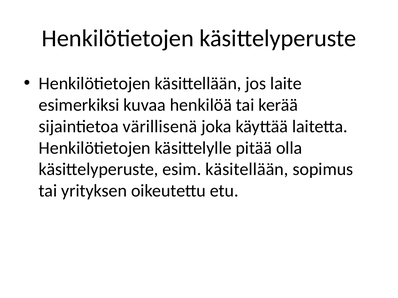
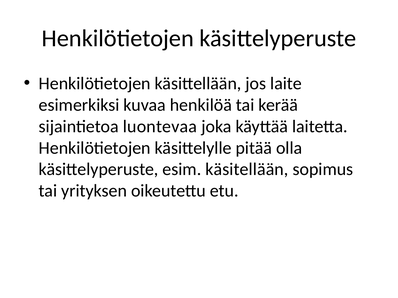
värillisenä: värillisenä -> luontevaa (160, 127)
